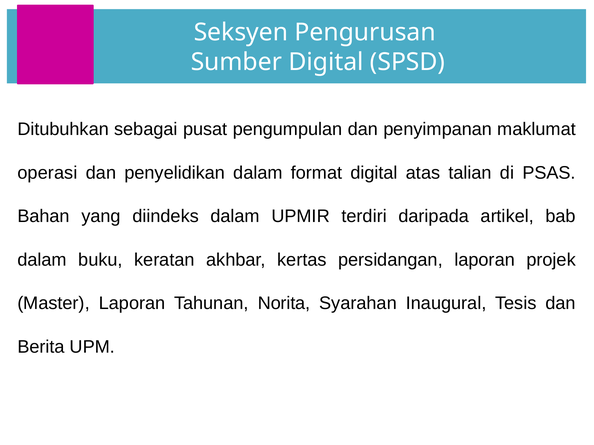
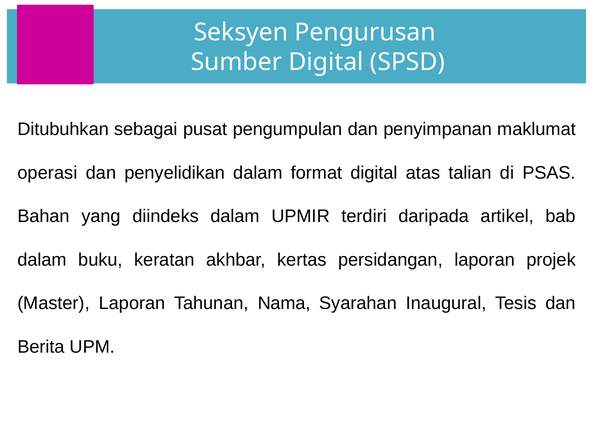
Norita: Norita -> Nama (284, 304)
